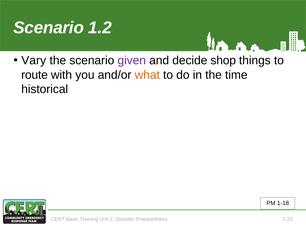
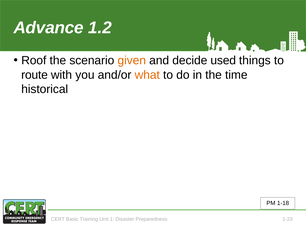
Scenario: Scenario -> Advance (49, 28)
Vary: Vary -> Roof (34, 60)
given colour: purple -> orange (132, 60)
shop: shop -> used (223, 60)
